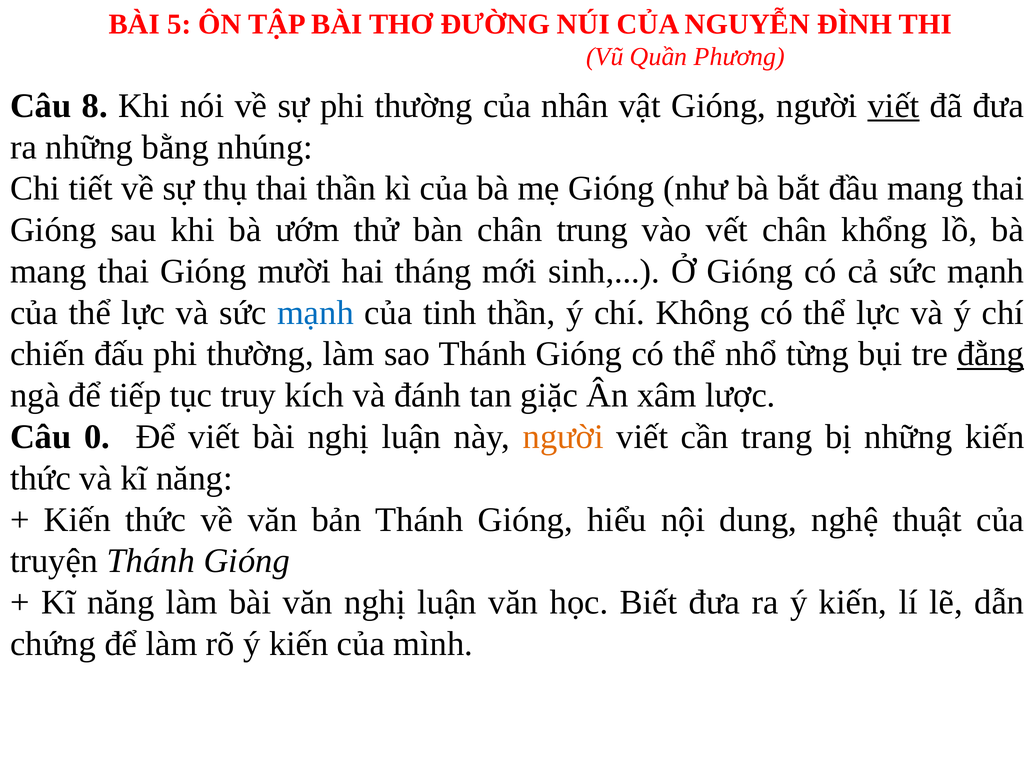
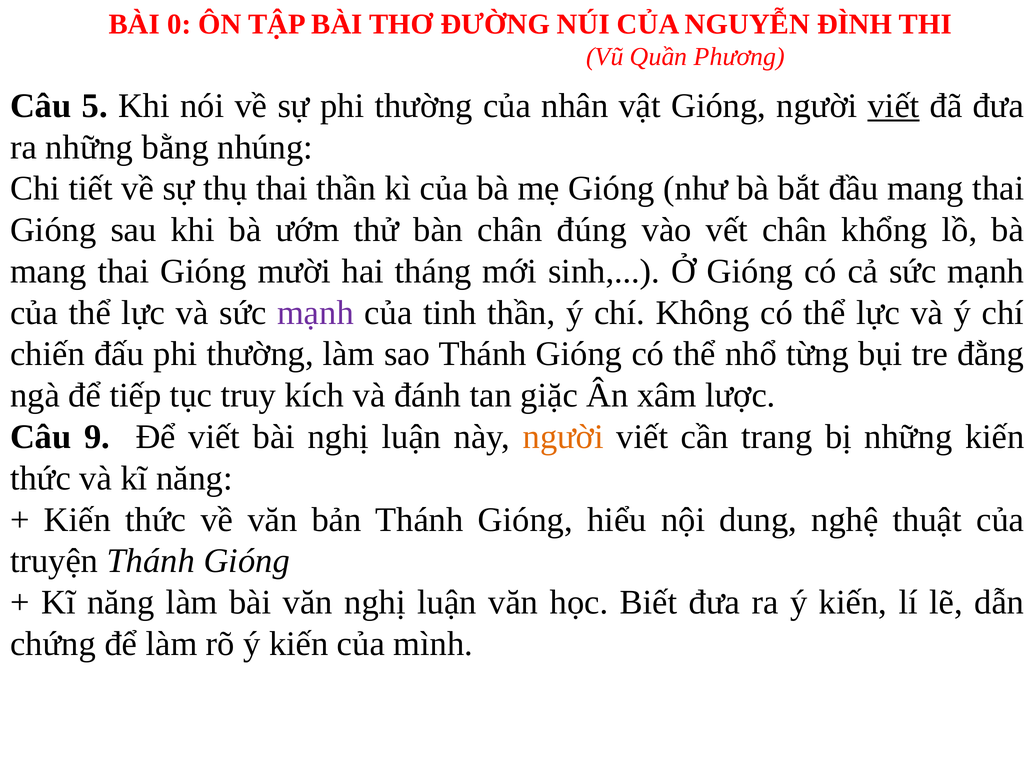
5: 5 -> 0 (179, 24)
8: 8 -> 5 (95, 106)
trung: trung -> đúng (592, 230)
mạnh colour: blue -> purple (315, 313)
đằng underline: present -> none (991, 354)
0: 0 -> 9 (97, 437)
